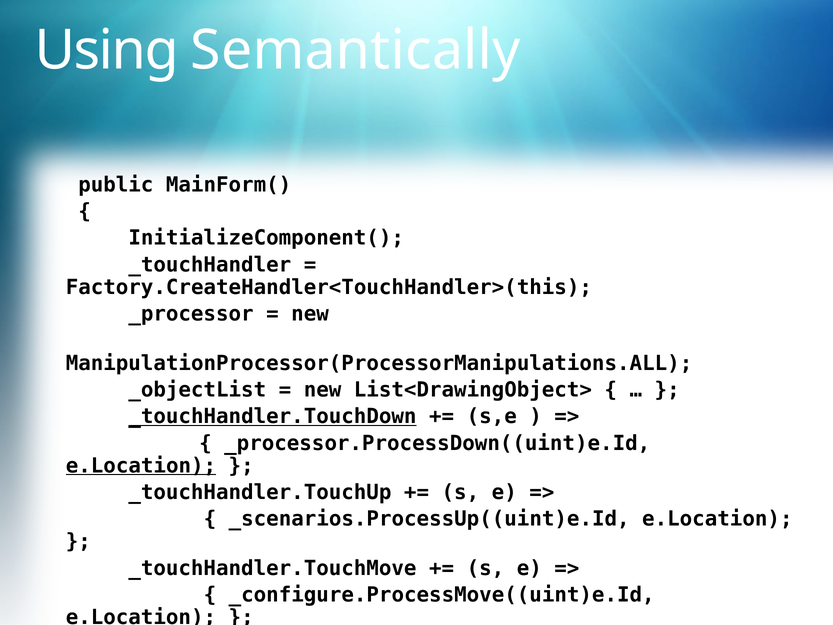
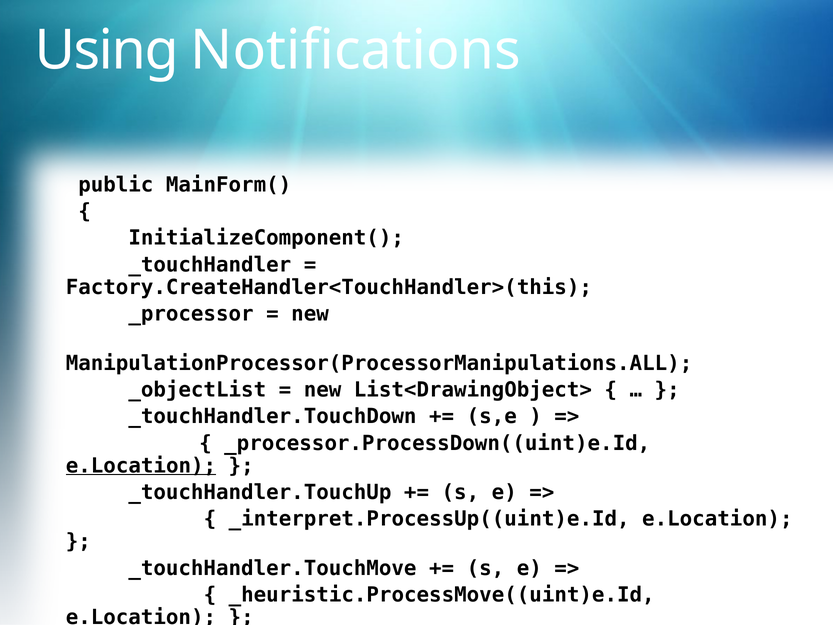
Semantically: Semantically -> Notifications (356, 51)
_touchHandler.TouchDown underline: present -> none (272, 416)
_scenarios.ProcessUp((uint)e.Id: _scenarios.ProcessUp((uint)e.Id -> _interpret.ProcessUp((uint)e.Id (429, 519)
_configure.ProcessMove((uint)e.Id: _configure.ProcessMove((uint)e.Id -> _heuristic.ProcessMove((uint)e.Id (442, 595)
